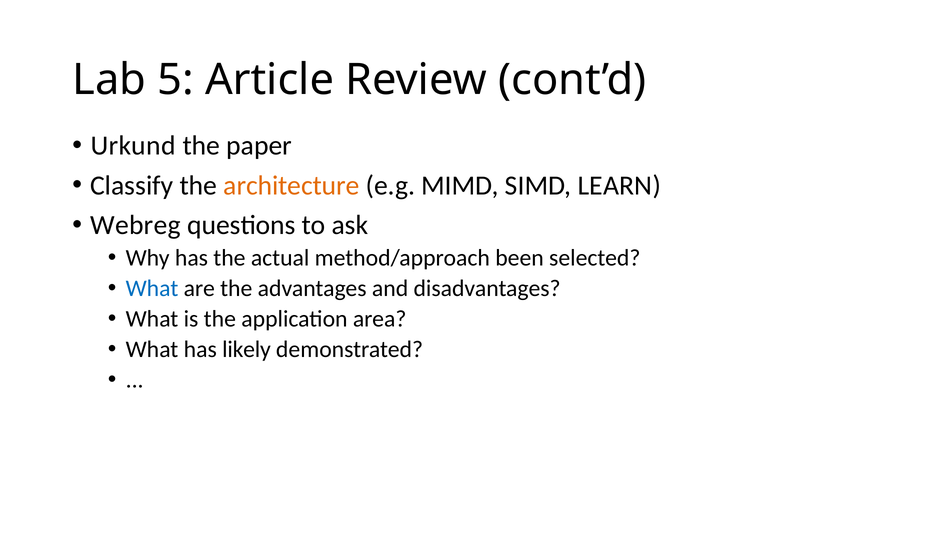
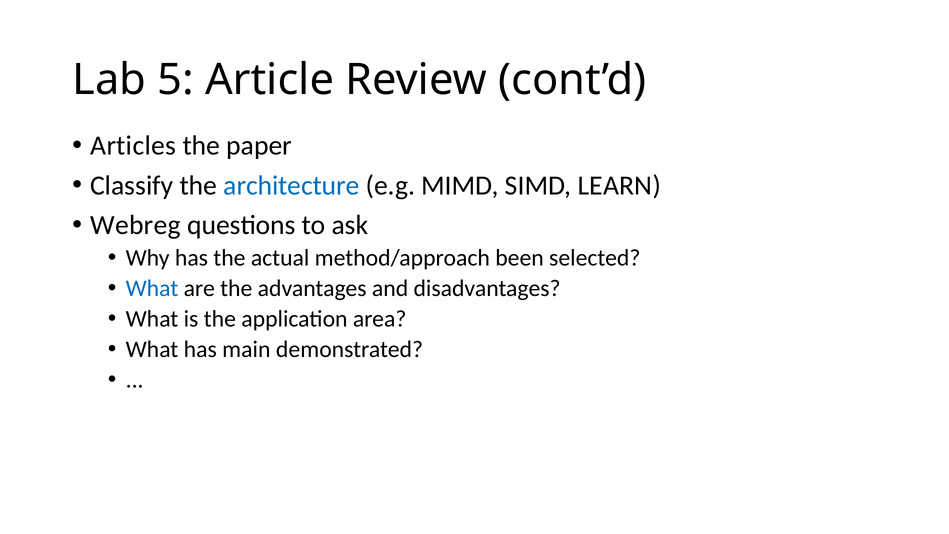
Urkund: Urkund -> Articles (133, 146)
architecture colour: orange -> blue (291, 185)
likely: likely -> main (246, 349)
